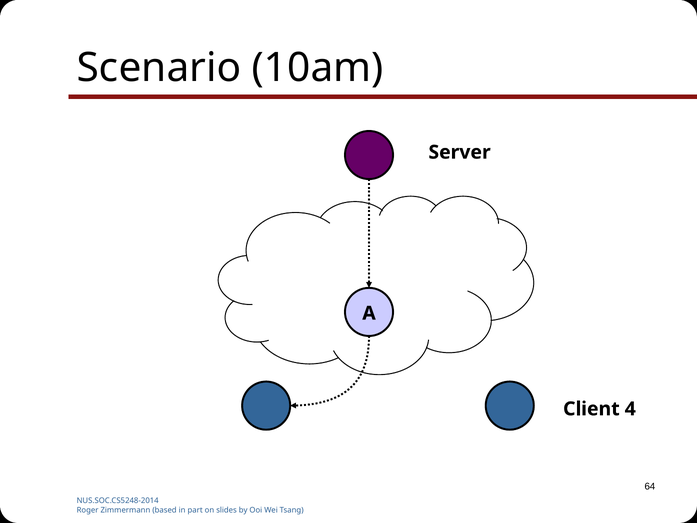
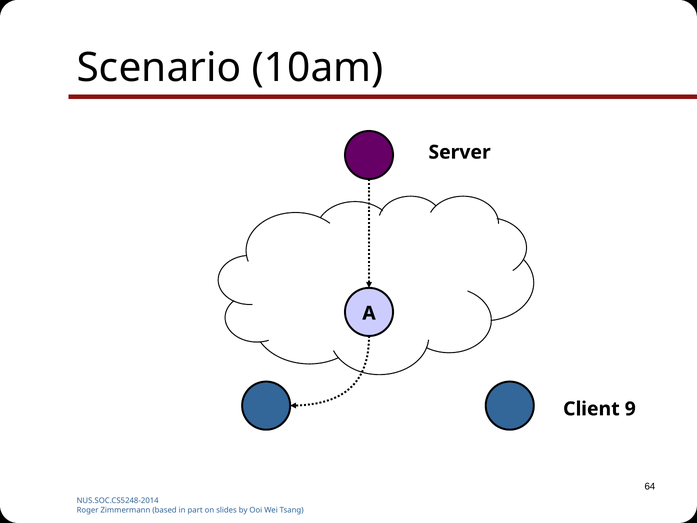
4: 4 -> 9 (630, 409)
